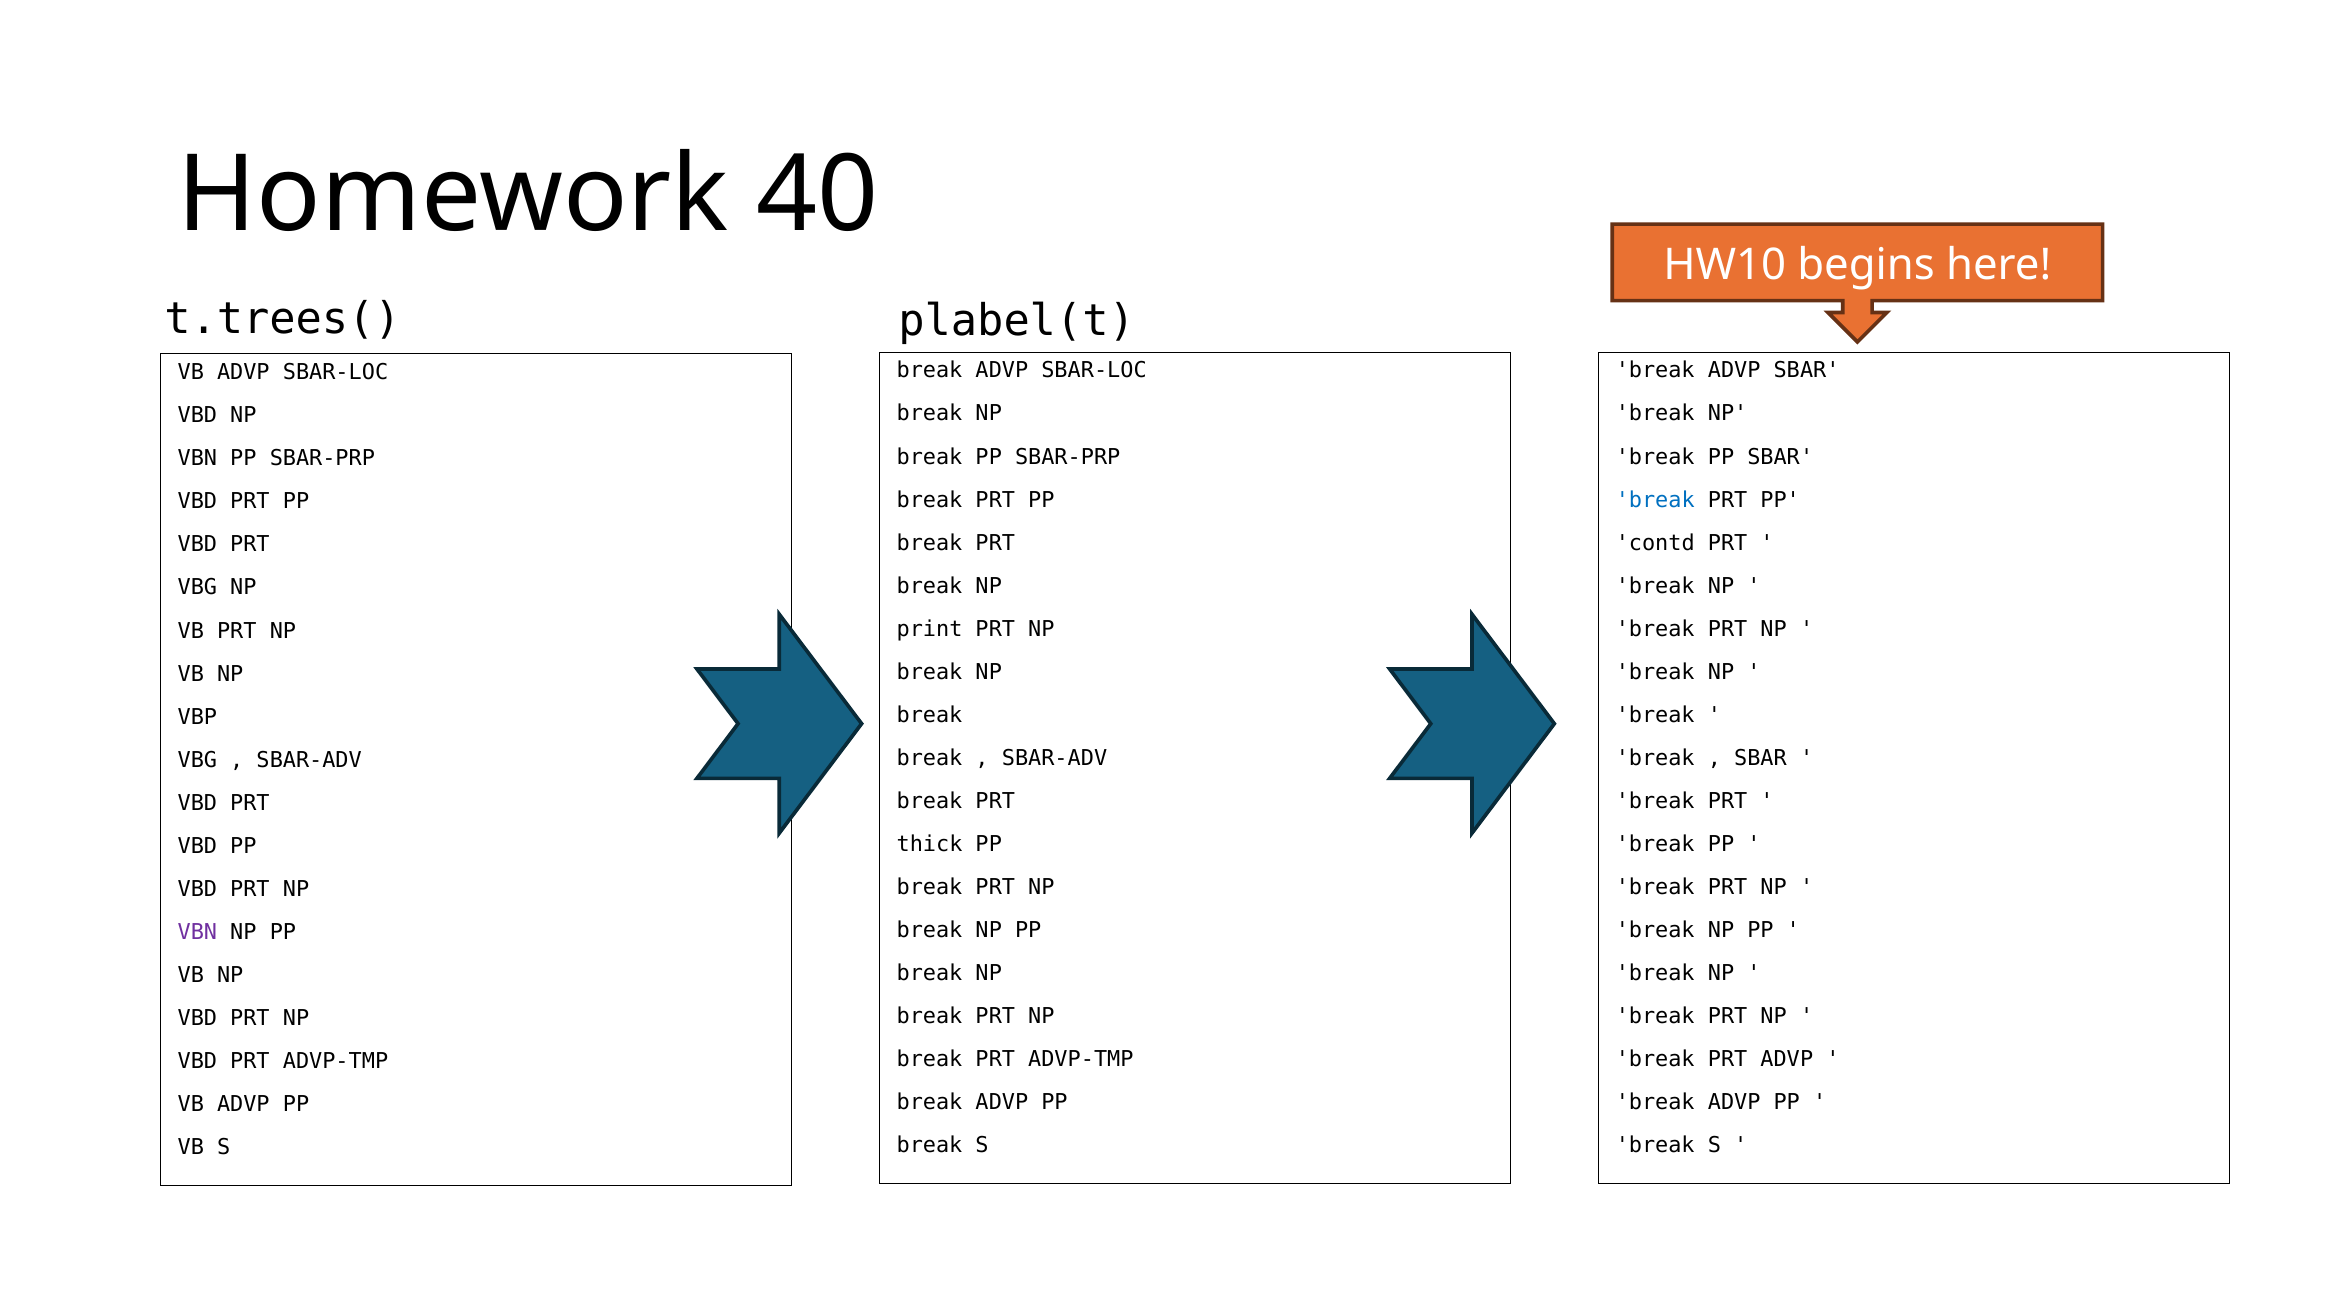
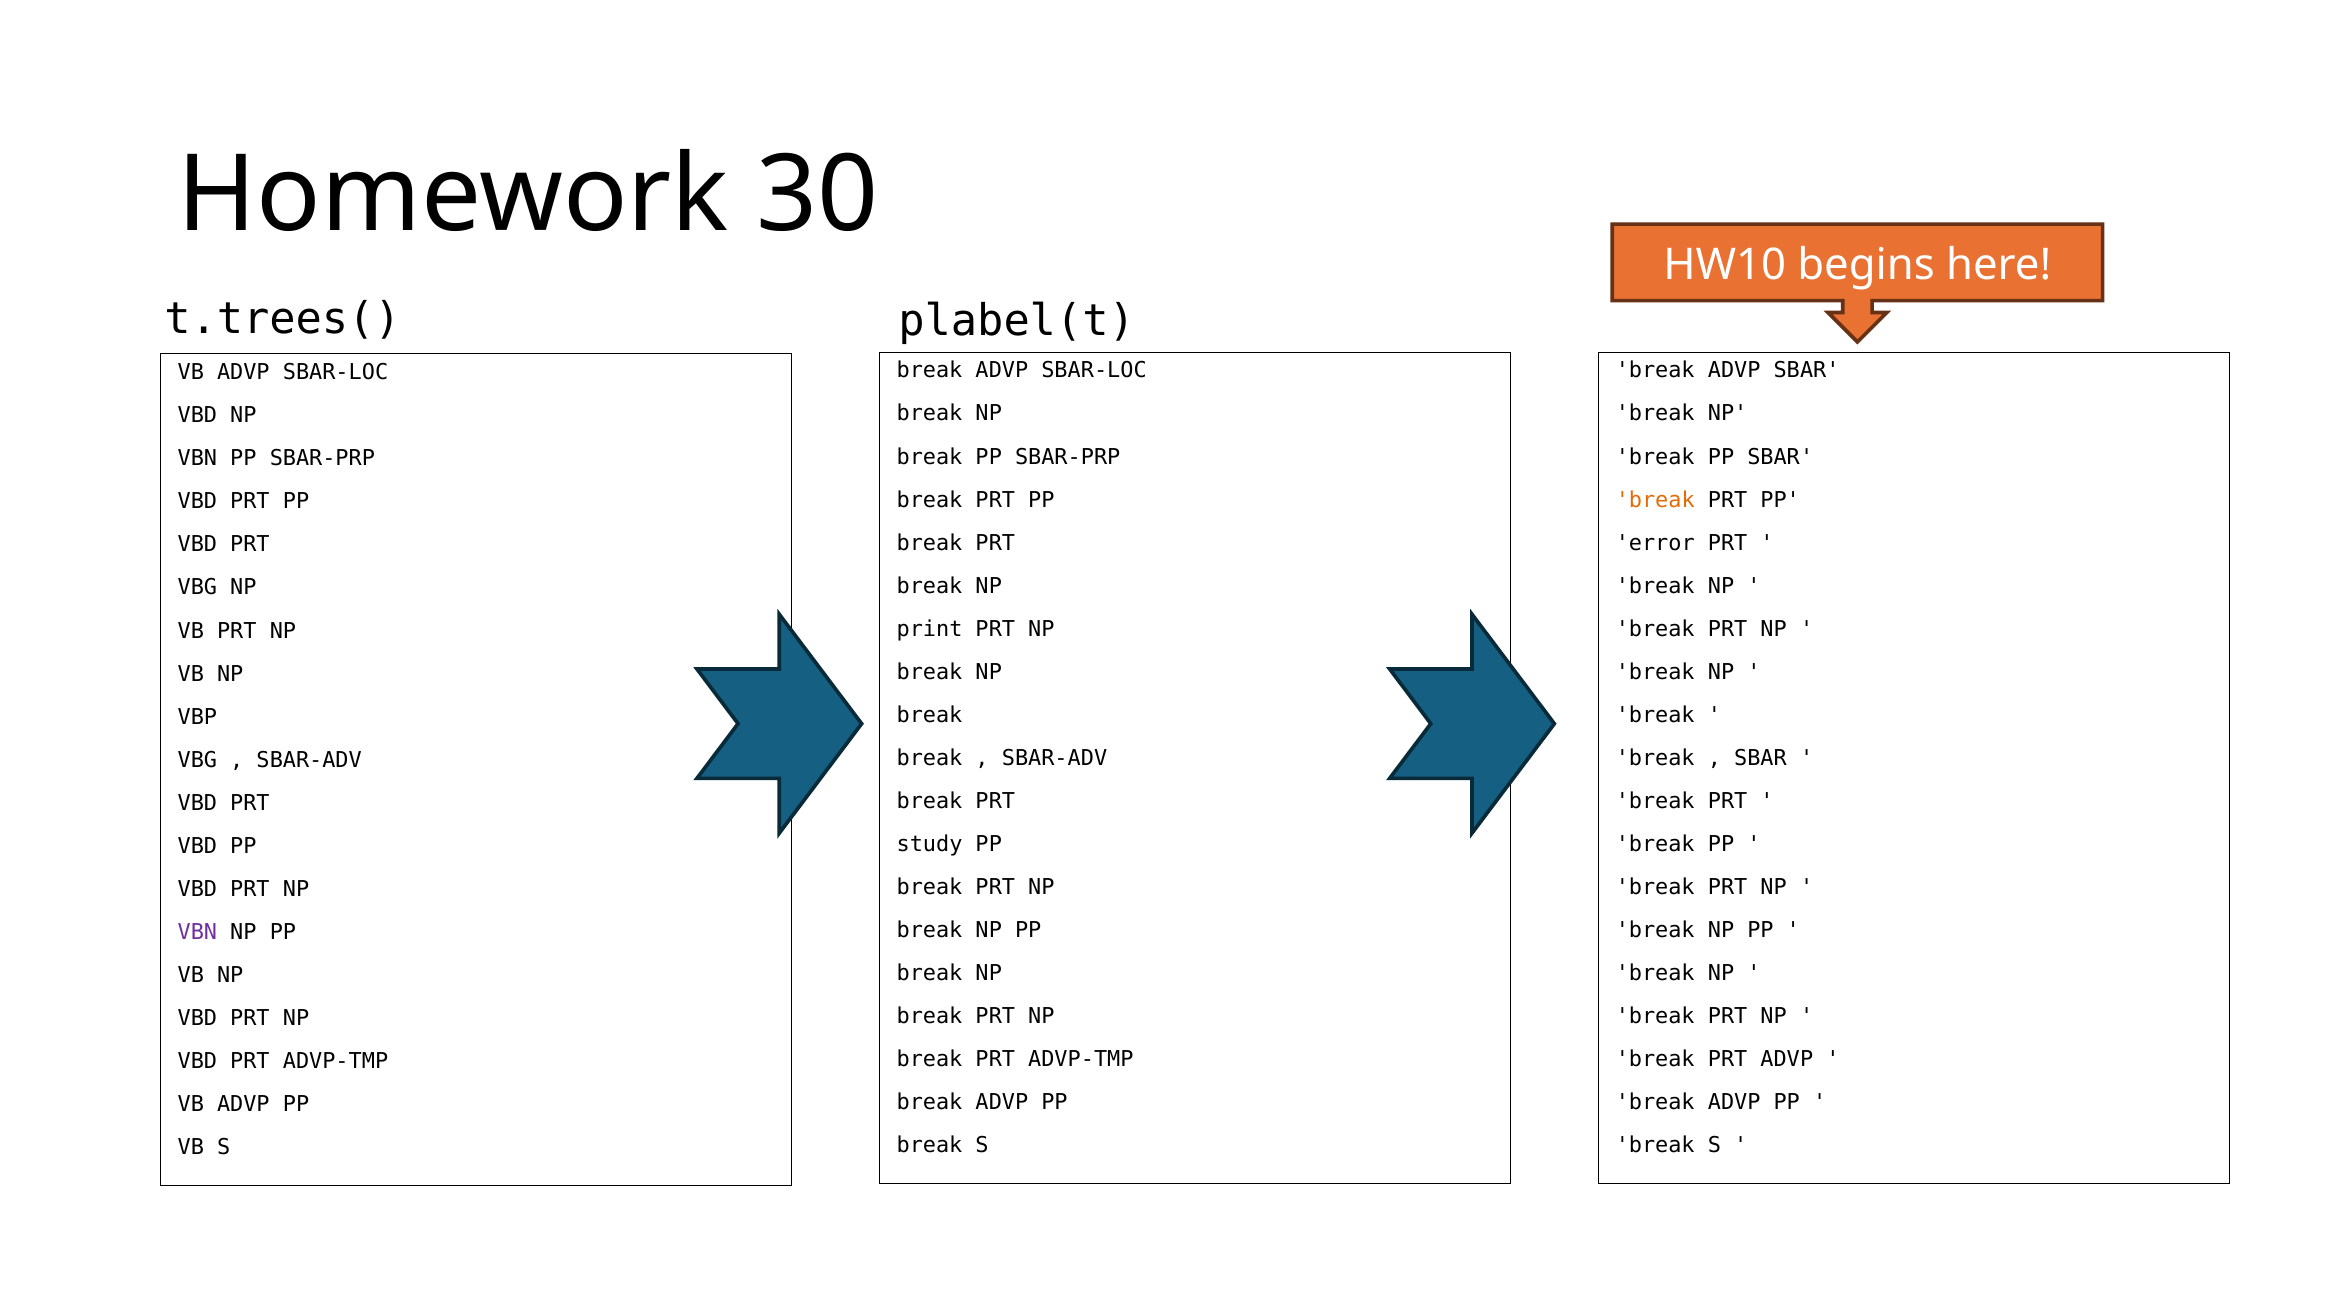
40: 40 -> 30 (818, 196)
break colour: blue -> orange (1655, 500)
contd: contd -> error (1655, 543)
thick: thick -> study (930, 845)
